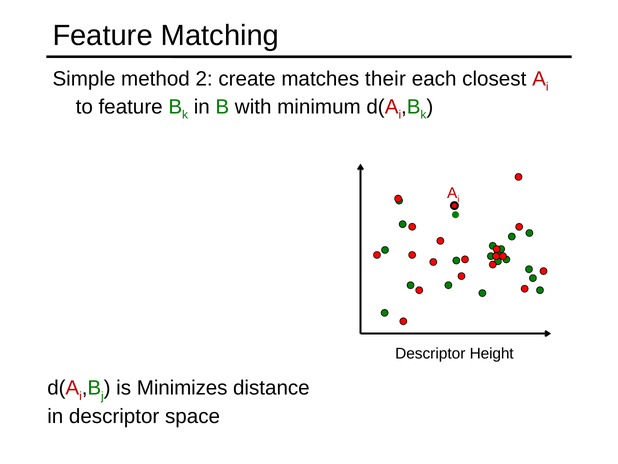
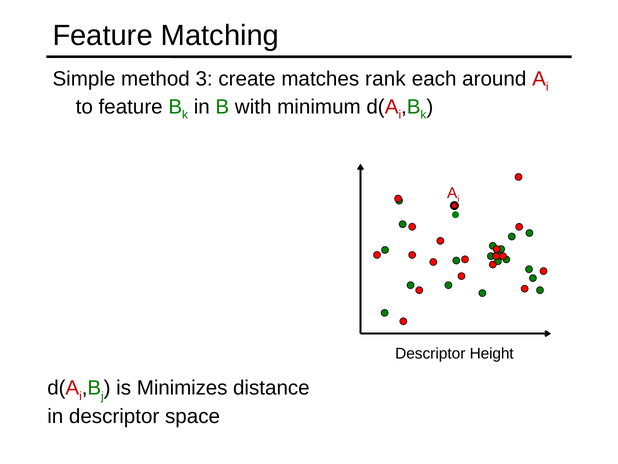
2: 2 -> 3 (204, 79)
their: their -> rank (385, 79)
closest: closest -> around (494, 79)
